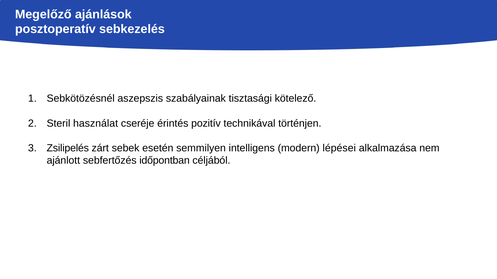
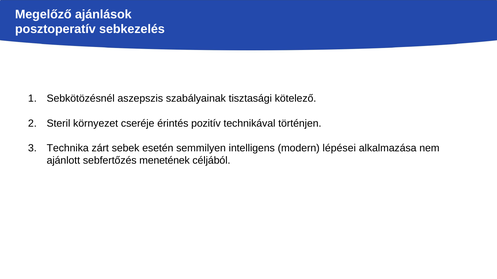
használat: használat -> környezet (96, 124)
Zsilipelés: Zsilipelés -> Technika (68, 148)
időpontban: időpontban -> menetének (165, 161)
